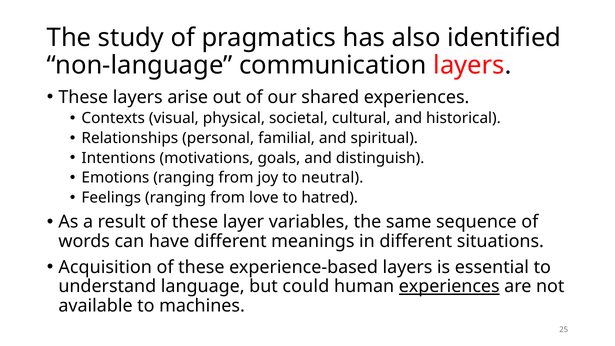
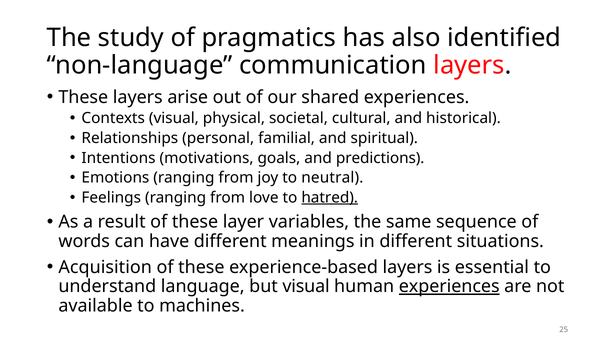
distinguish: distinguish -> predictions (380, 158)
hatred underline: none -> present (330, 198)
but could: could -> visual (306, 286)
